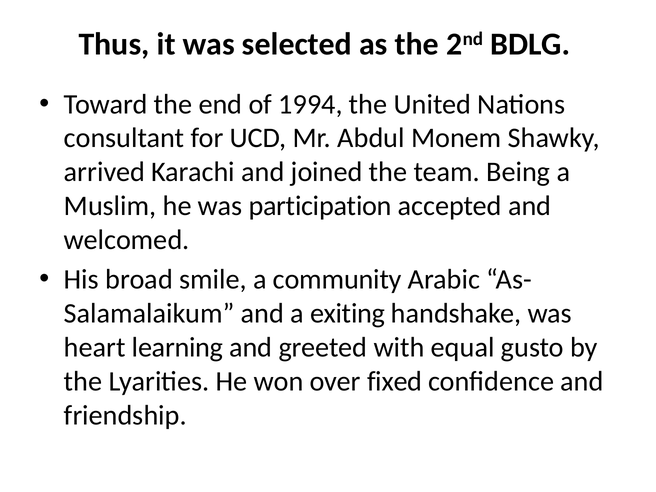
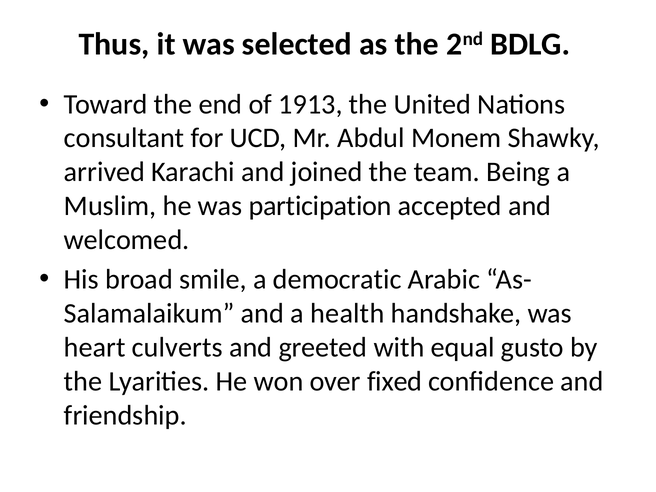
1994: 1994 -> 1913 (311, 104)
community: community -> democratic (337, 280)
exiting: exiting -> health (347, 314)
learning: learning -> culverts (177, 347)
